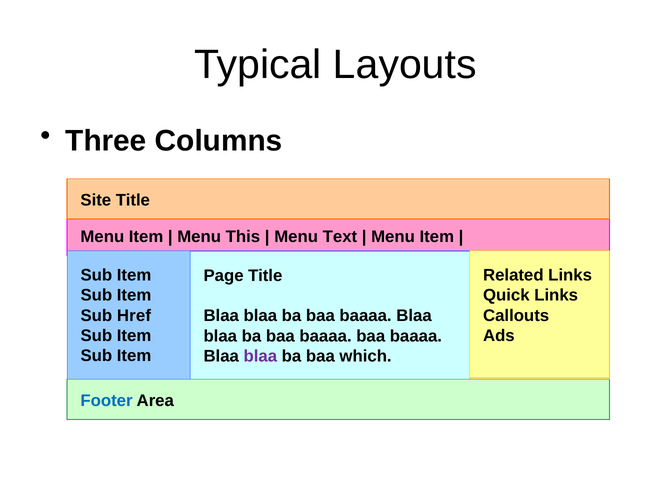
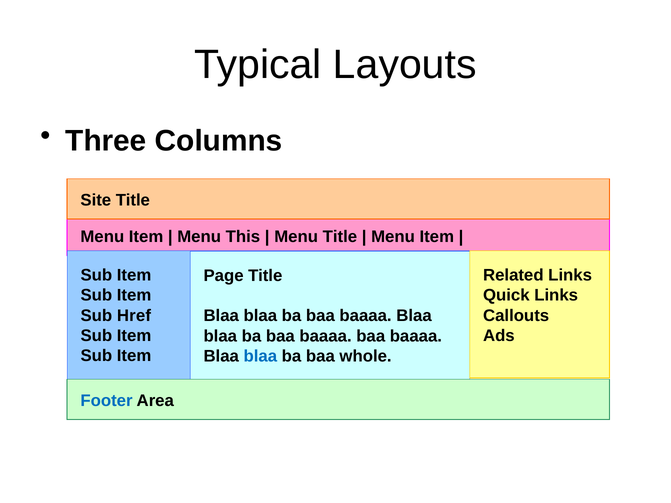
Menu Text: Text -> Title (340, 237)
blaa colour: purple -> blue (260, 356)
which: which -> whole (366, 356)
